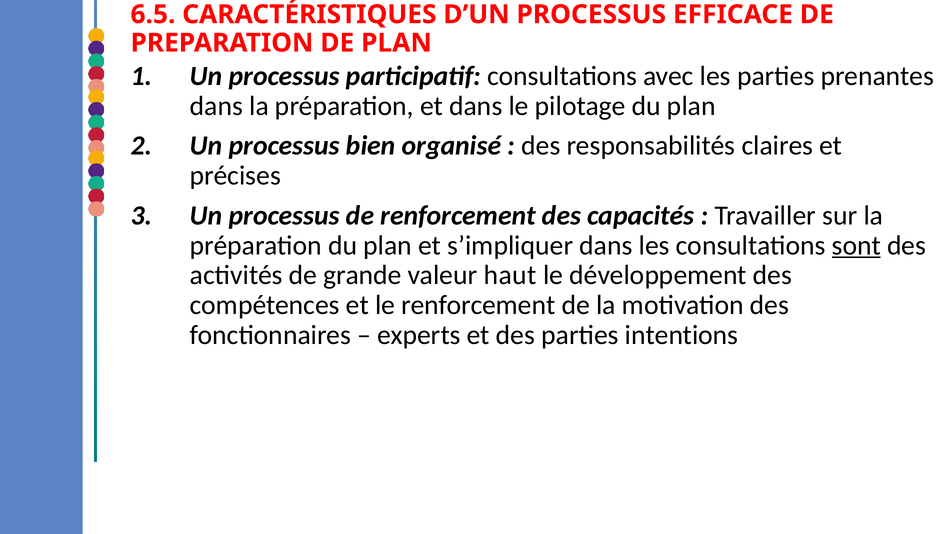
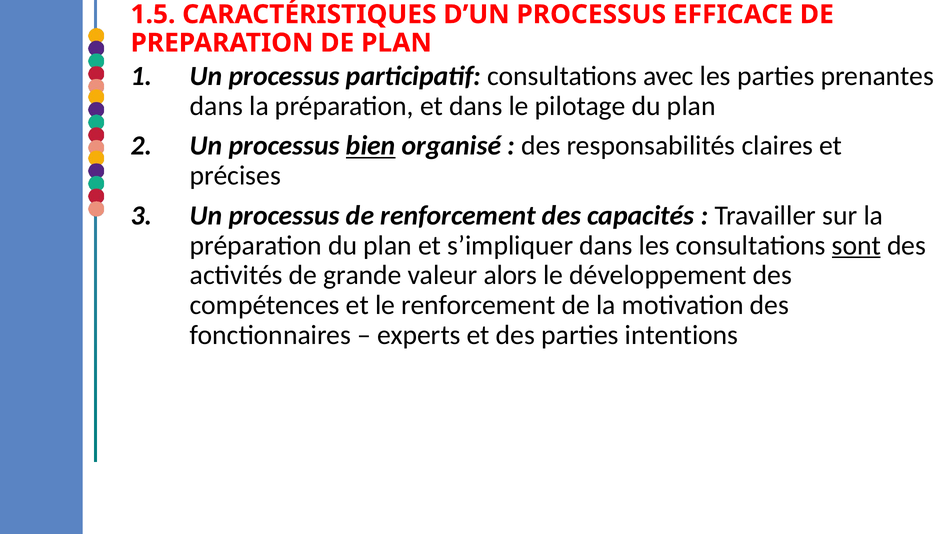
6.5: 6.5 -> 1.5 (153, 14)
bien underline: none -> present (371, 146)
haut: haut -> alors (510, 275)
